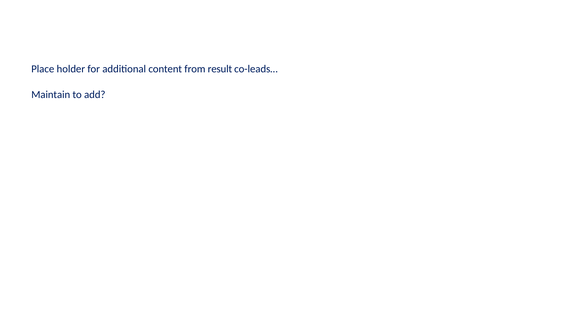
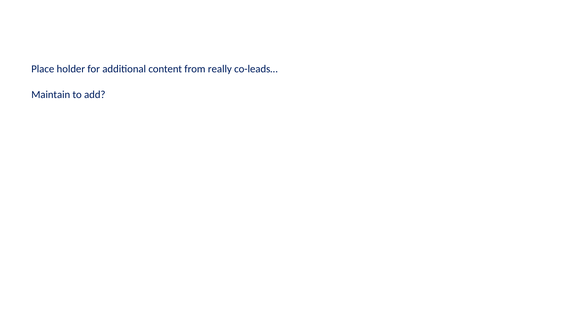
result: result -> really (220, 69)
